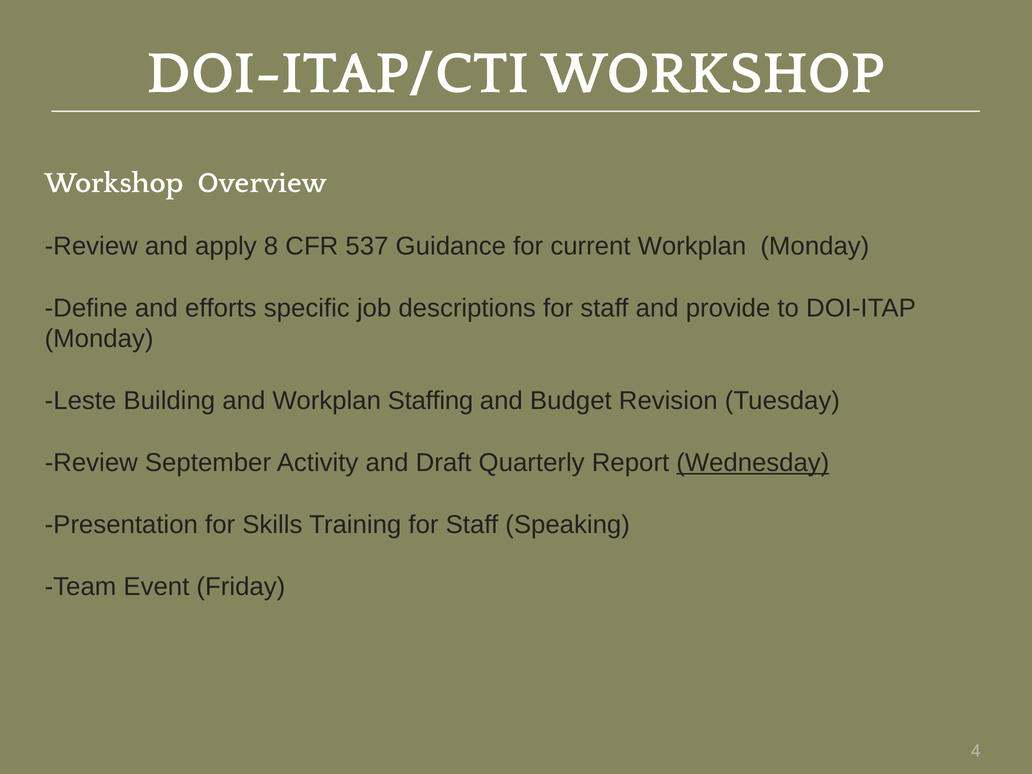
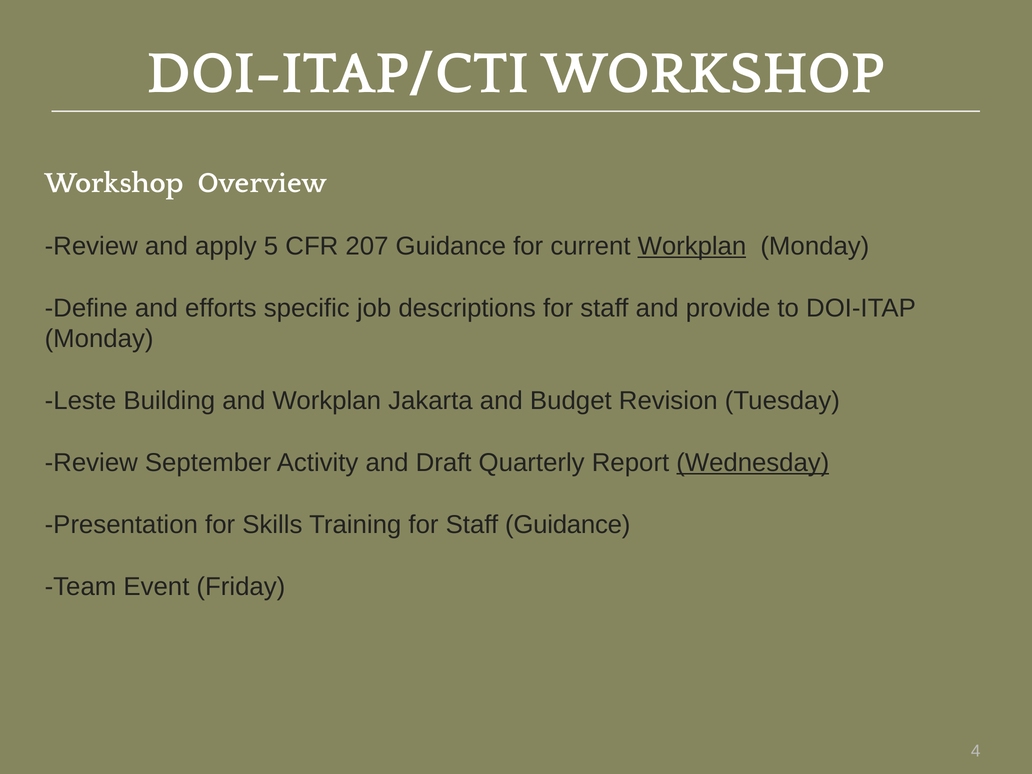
8: 8 -> 5 (271, 246)
537: 537 -> 207 (367, 246)
Workplan underline: none -> present (692, 246)
Staffing: Staffing -> Jakarta (430, 401)
Staff Speaking: Speaking -> Guidance (568, 525)
